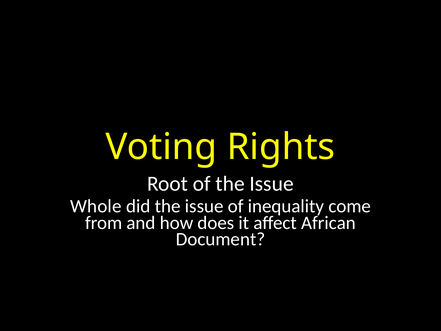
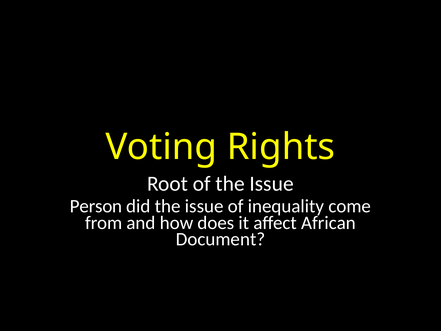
Whole: Whole -> Person (96, 206)
